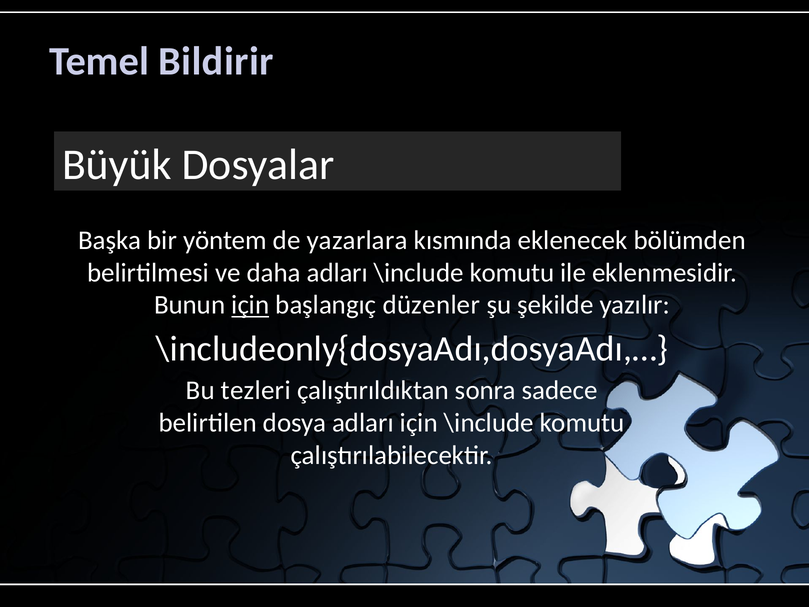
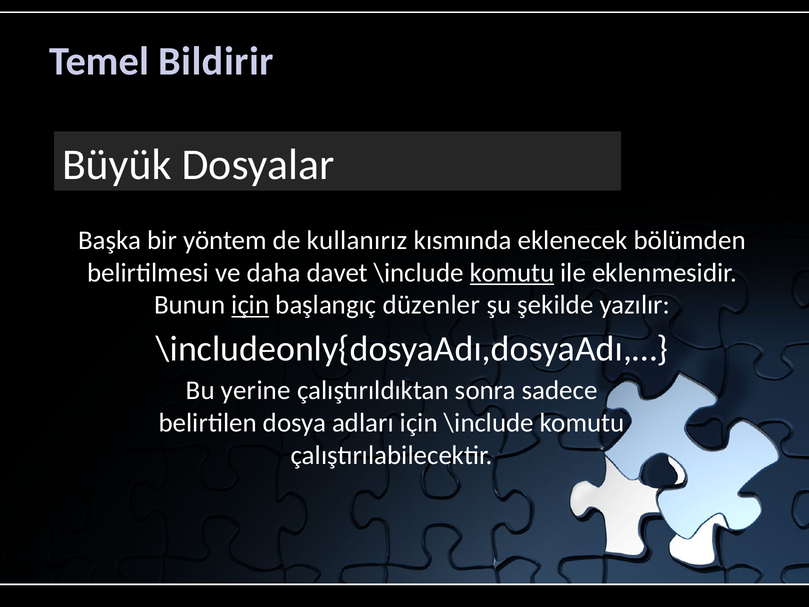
yazarlara: yazarlara -> kullanırız (357, 240)
daha adları: adları -> davet (337, 273)
komutu underline: none -> present (512, 273)
tezleri: tezleri -> yerine (256, 390)
